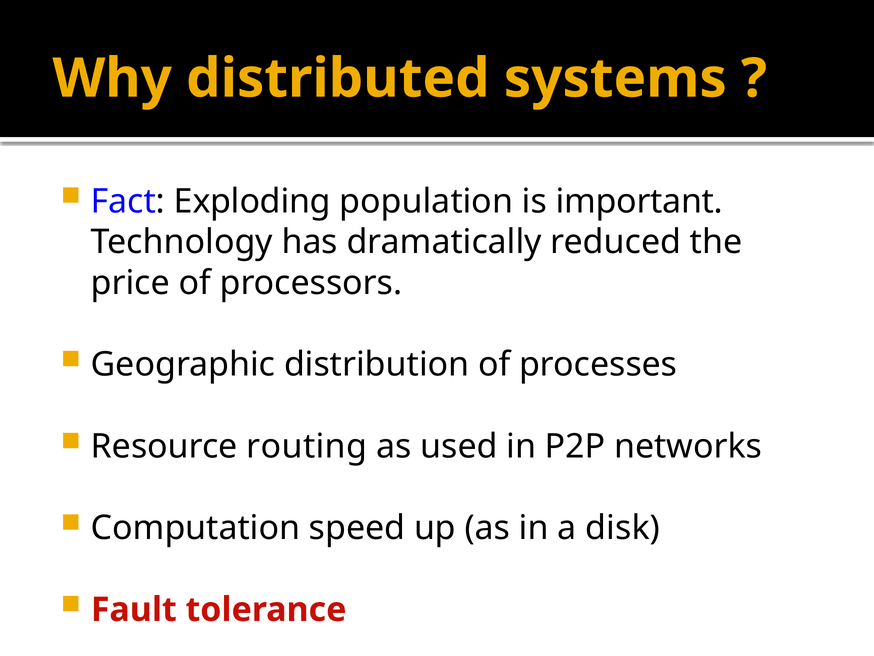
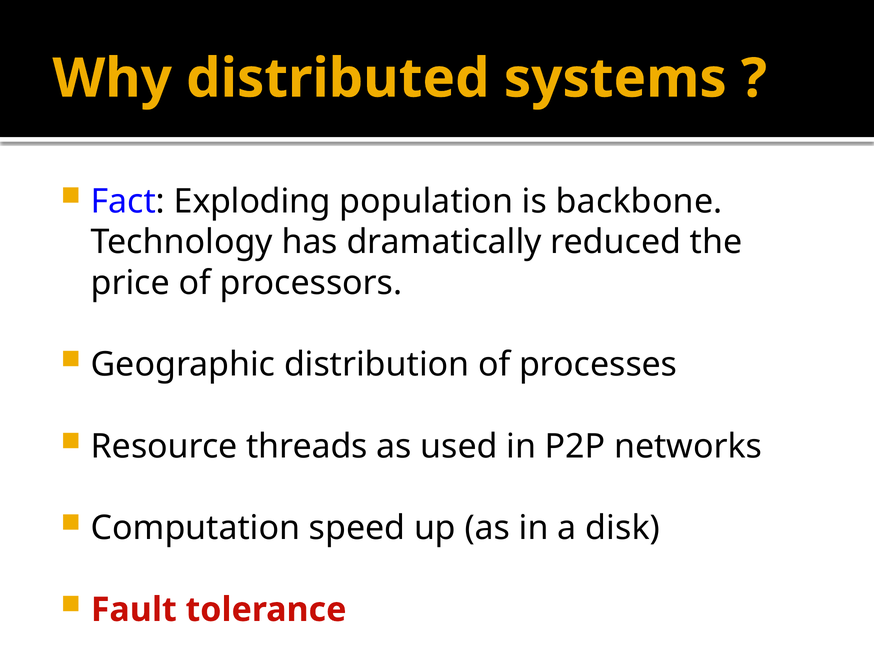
important: important -> backbone (639, 201)
routing: routing -> threads (307, 446)
